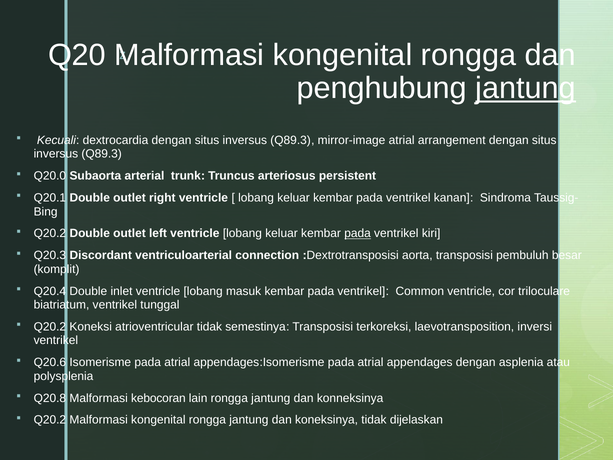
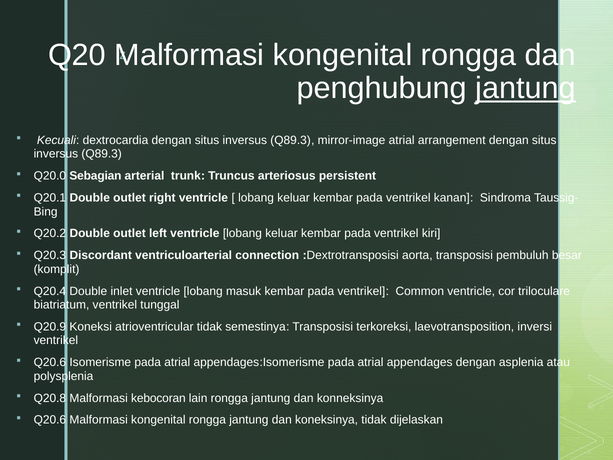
Subaorta: Subaorta -> Sebagian (95, 176)
pada underline: present -> none (358, 233)
Q20.2: Q20.2 -> Q20.9 (50, 327)
Q20.2: Q20.2 -> Q20.6 (50, 420)
